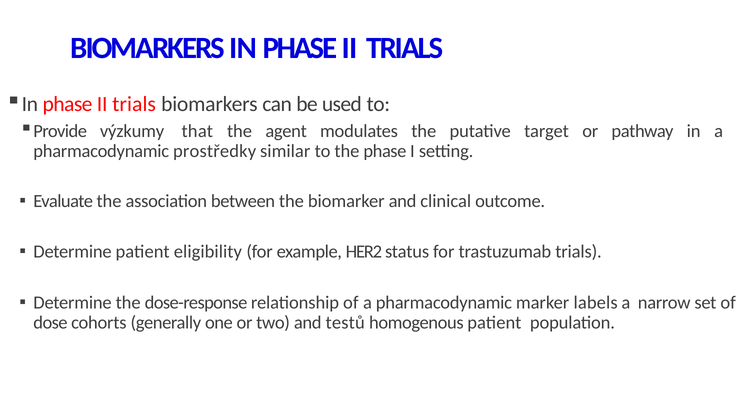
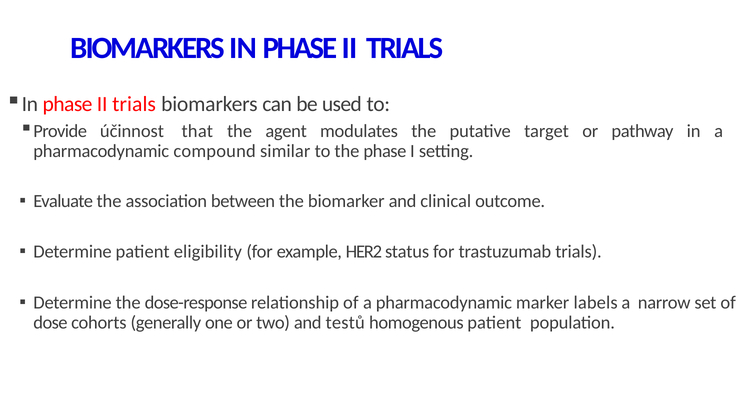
výzkumy: výzkumy -> účinnost (132, 131)
prostředky: prostředky -> compound (215, 151)
